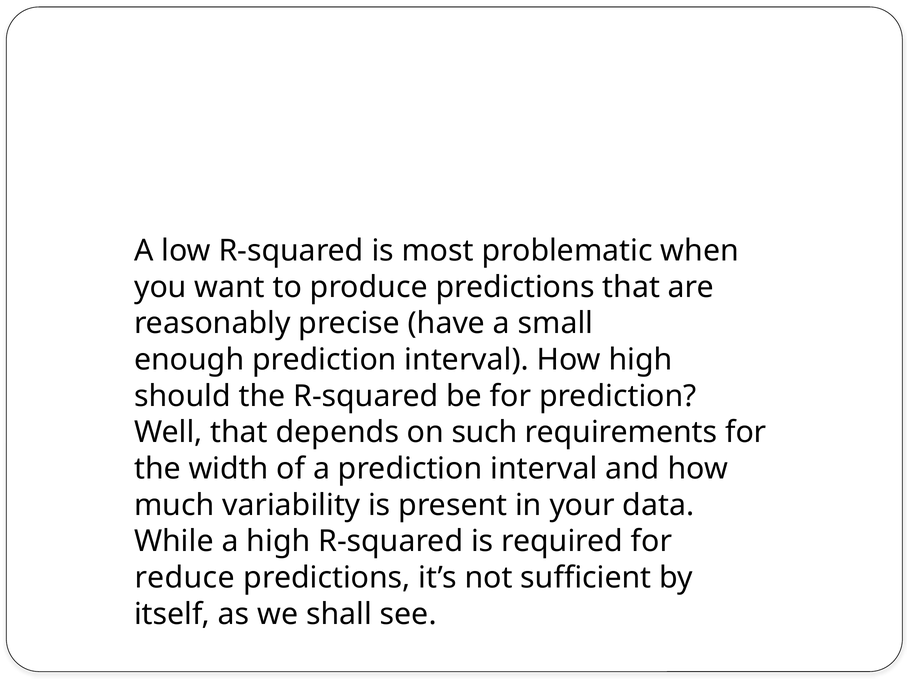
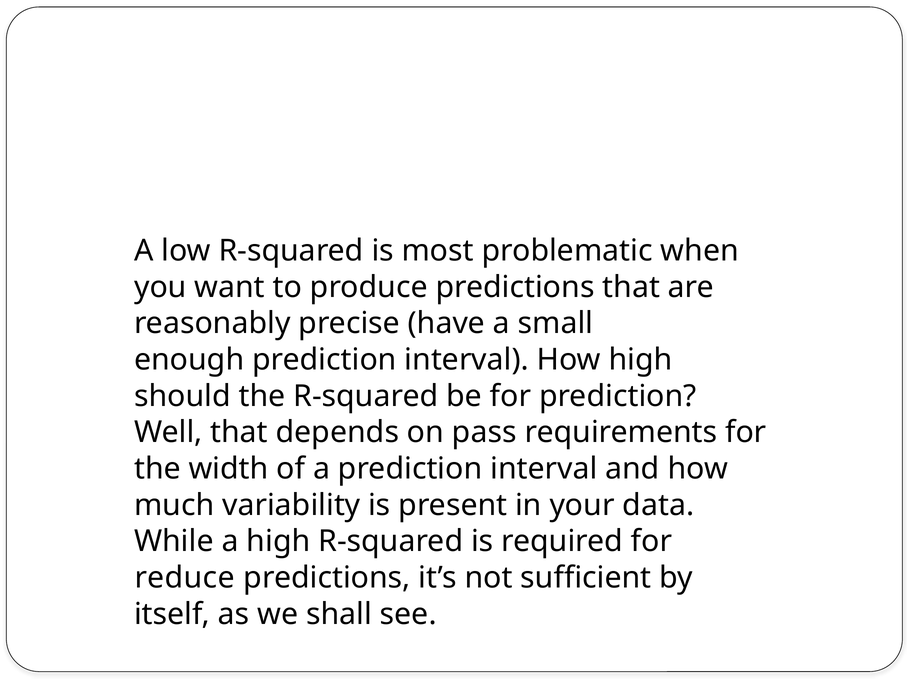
such: such -> pass (484, 433)
